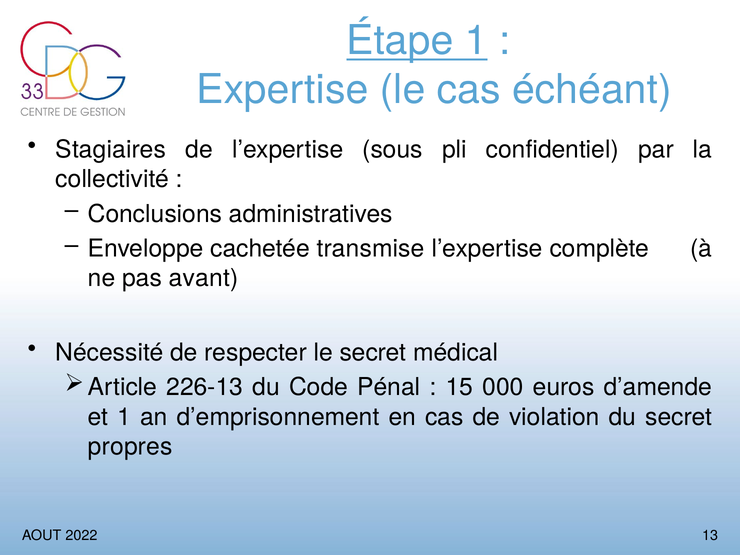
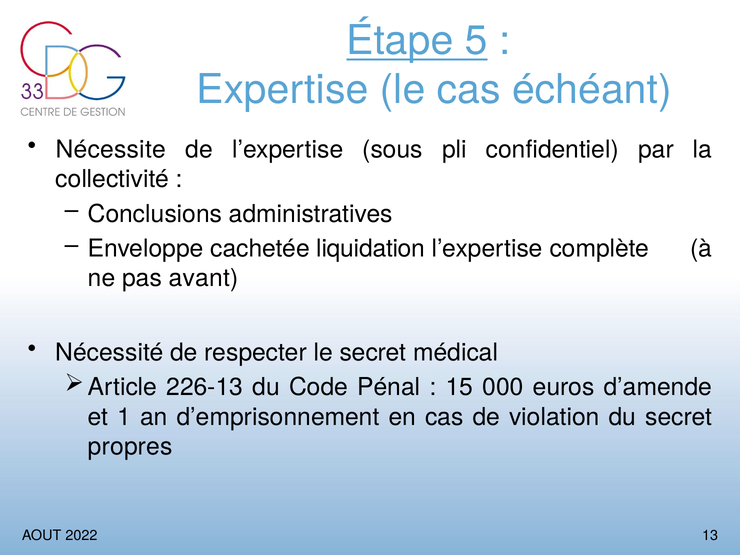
Étape 1: 1 -> 5 (476, 41)
Stagiaires: Stagiaires -> Nécessite (111, 150)
transmise: transmise -> liquidation (371, 248)
